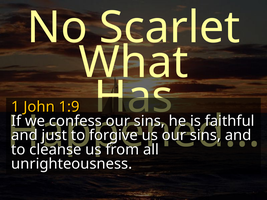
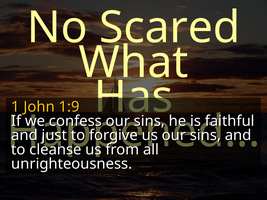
Scarlet: Scarlet -> Scared (170, 28)
